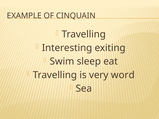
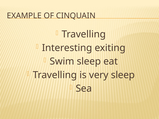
very word: word -> sleep (123, 75)
